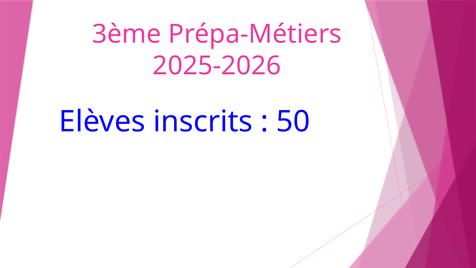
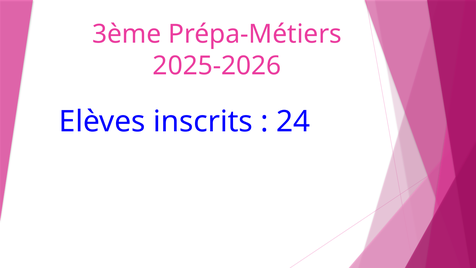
50: 50 -> 24 (293, 121)
